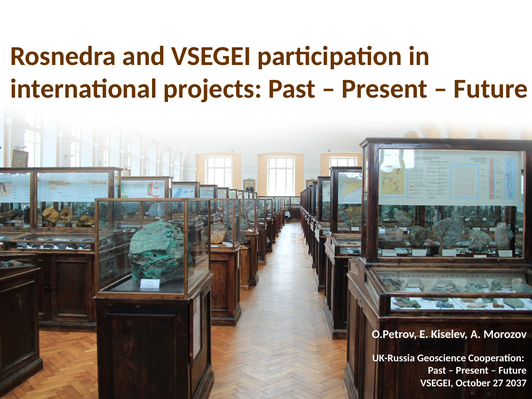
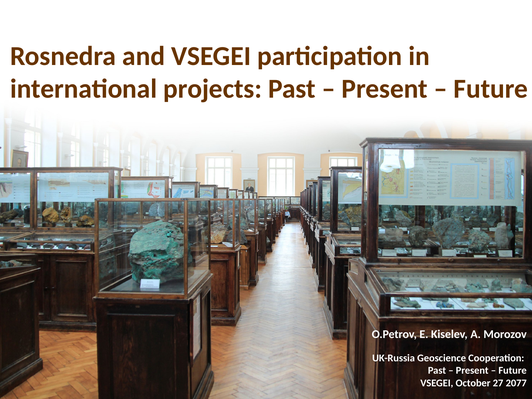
2037: 2037 -> 2077 (516, 383)
